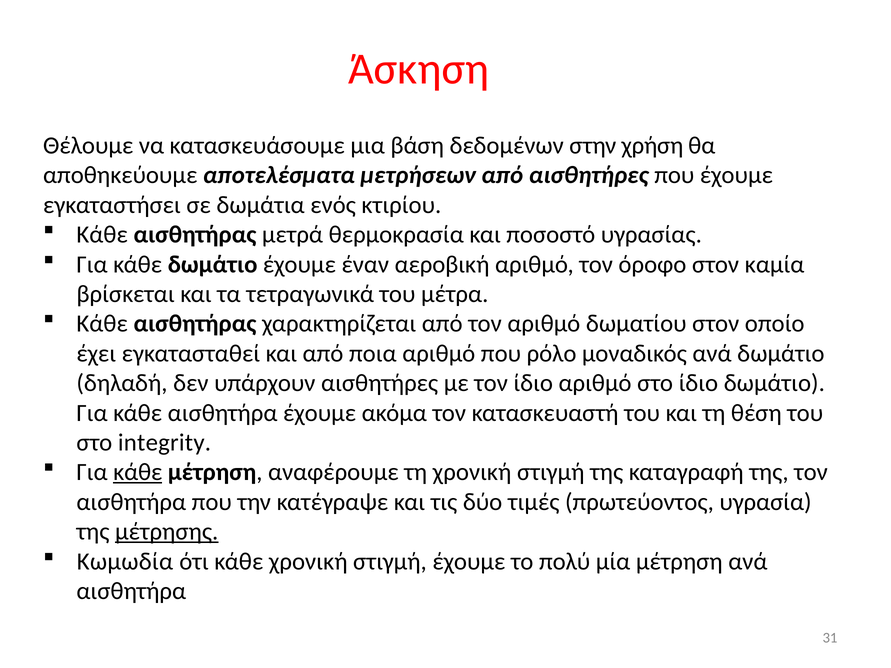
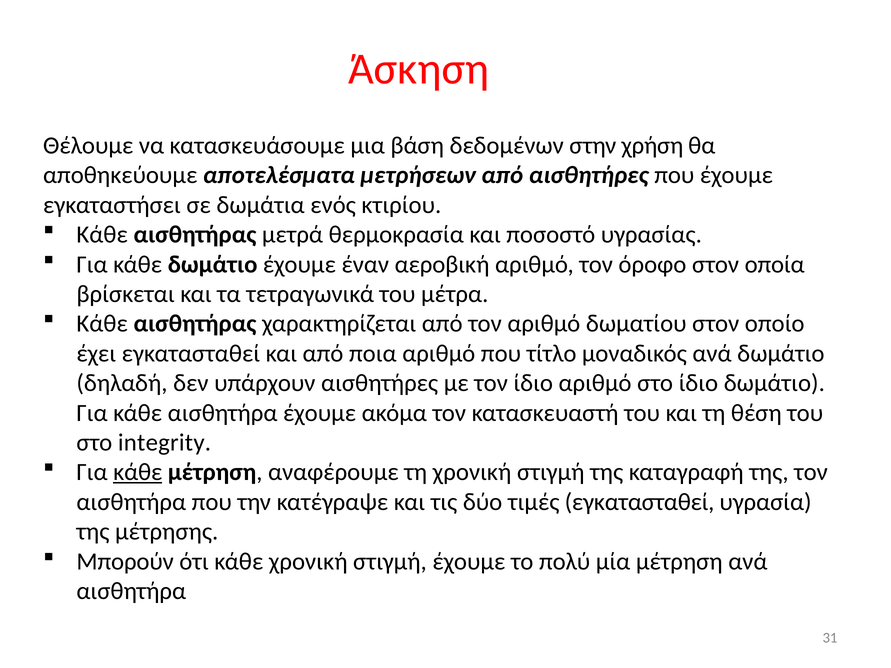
καμία: καμία -> οποία (775, 264)
ρόλο: ρόλο -> τίτλο (552, 354)
τιμές πρωτεύοντος: πρωτεύοντος -> εγκατασταθεί (640, 502)
μέτρησης underline: present -> none (167, 532)
Κωμωδία: Κωμωδία -> Μπορούν (125, 562)
